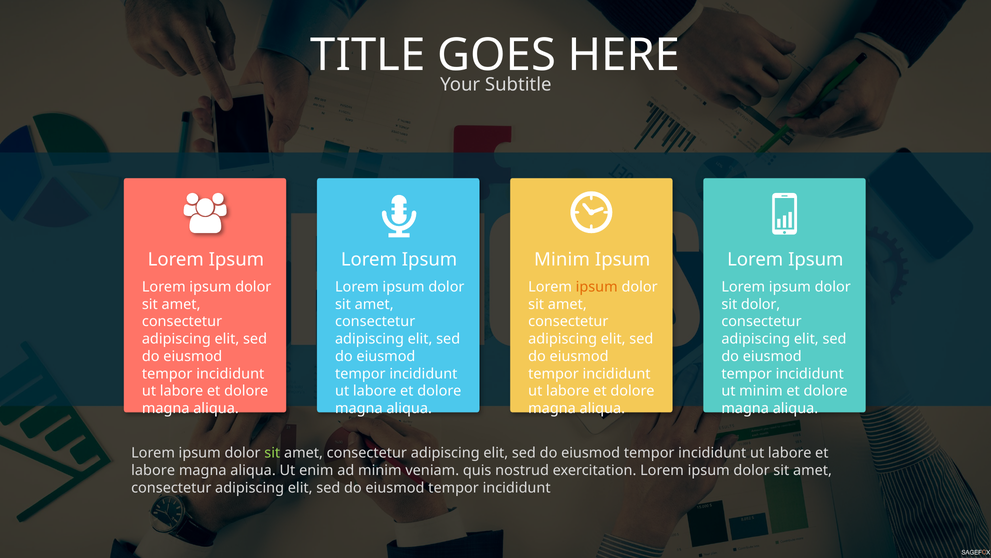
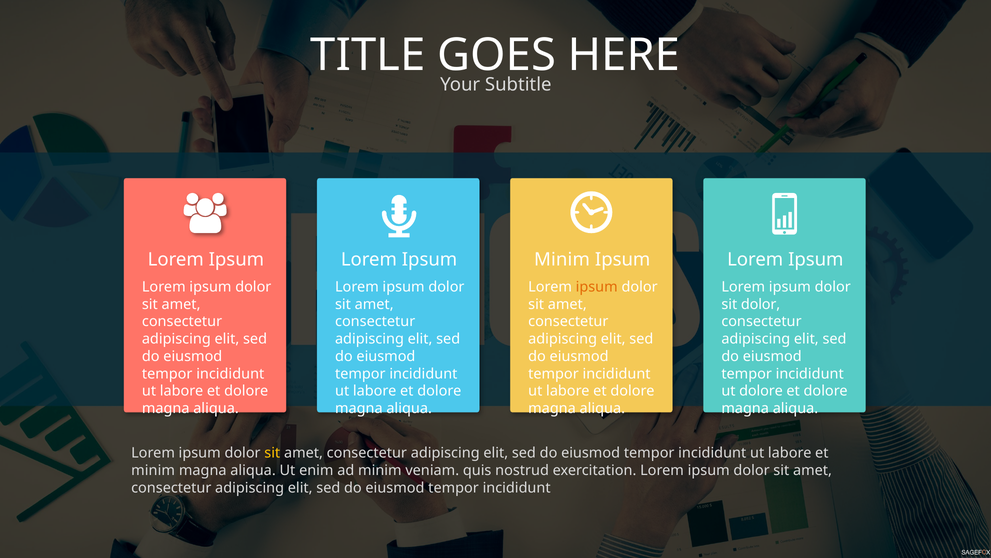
ut minim: minim -> dolore (761, 391)
sit colour: light green -> yellow (272, 453)
labore: labore -> minim (153, 470)
